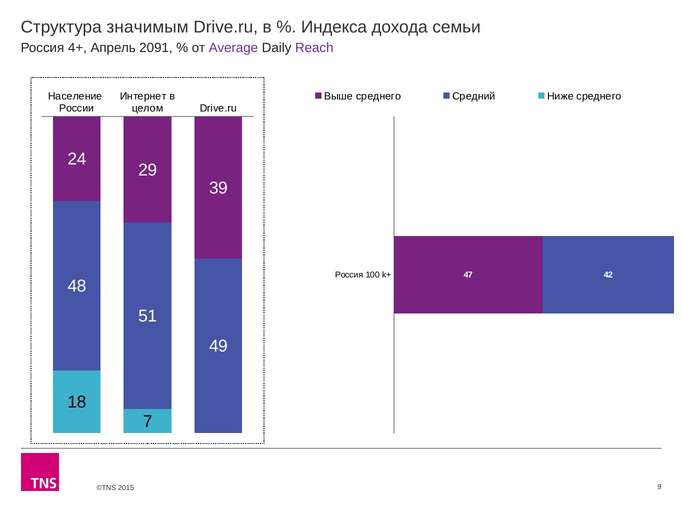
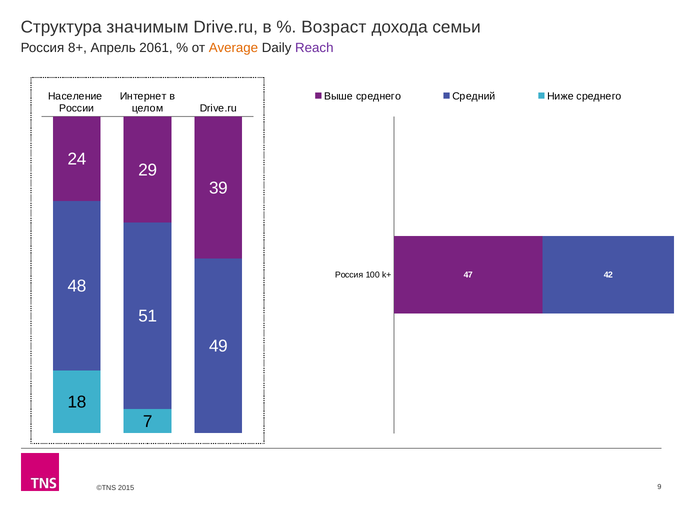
Индекса: Индекса -> Возраст (334, 27)
4+: 4+ -> 8+ (77, 48)
2091: 2091 -> 2061 (156, 48)
Average colour: purple -> orange (233, 48)
